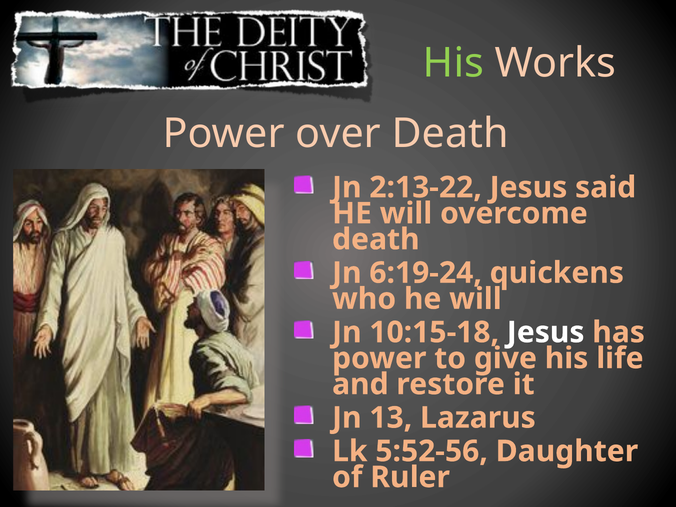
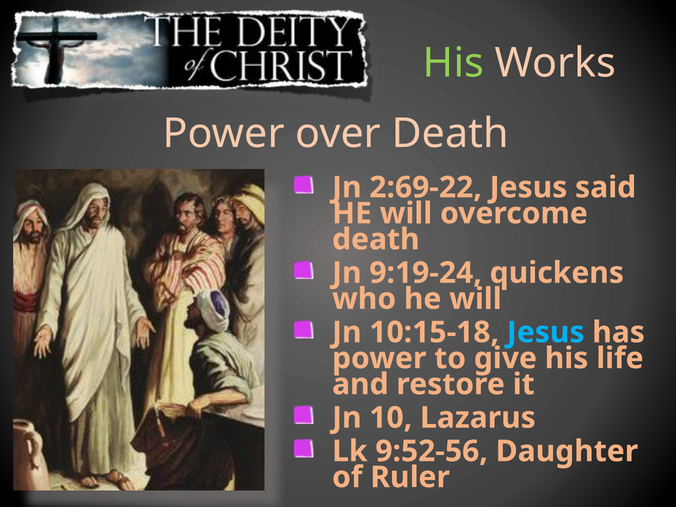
2:13-22: 2:13-22 -> 2:69-22 (426, 187)
6:19-24: 6:19-24 -> 9:19-24 (426, 273)
Jesus colour: white -> light blue (546, 332)
13: 13 -> 10 (391, 418)
5:52-56: 5:52-56 -> 9:52-56 (432, 451)
